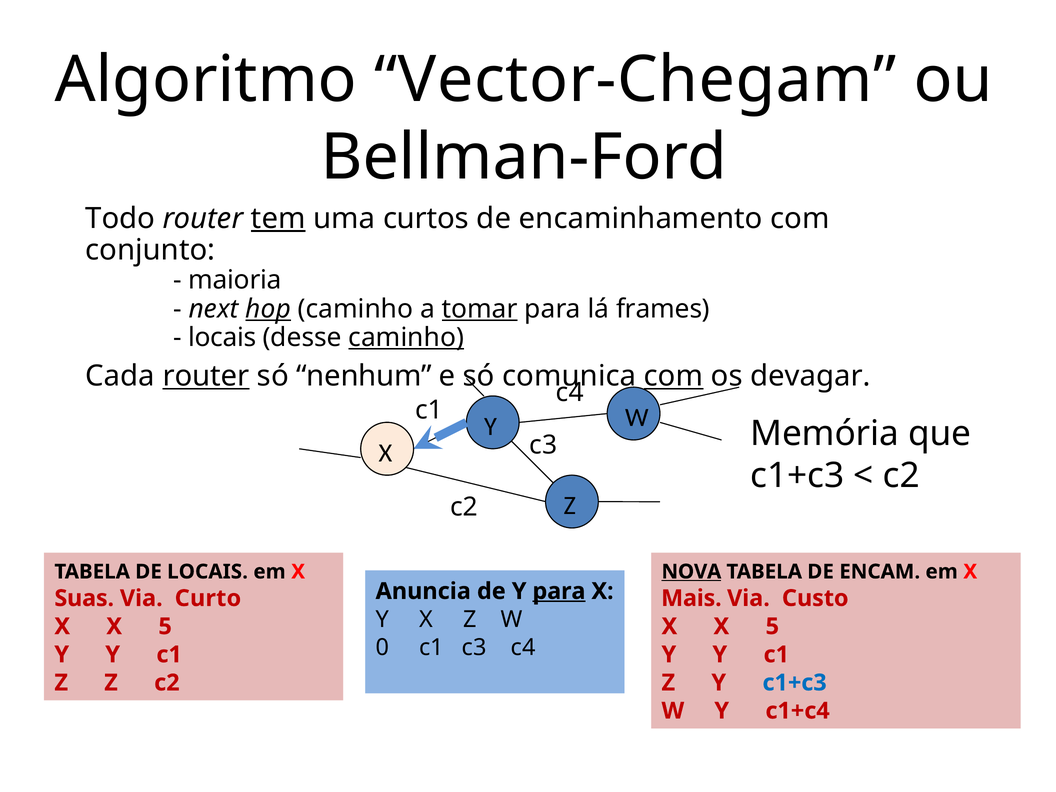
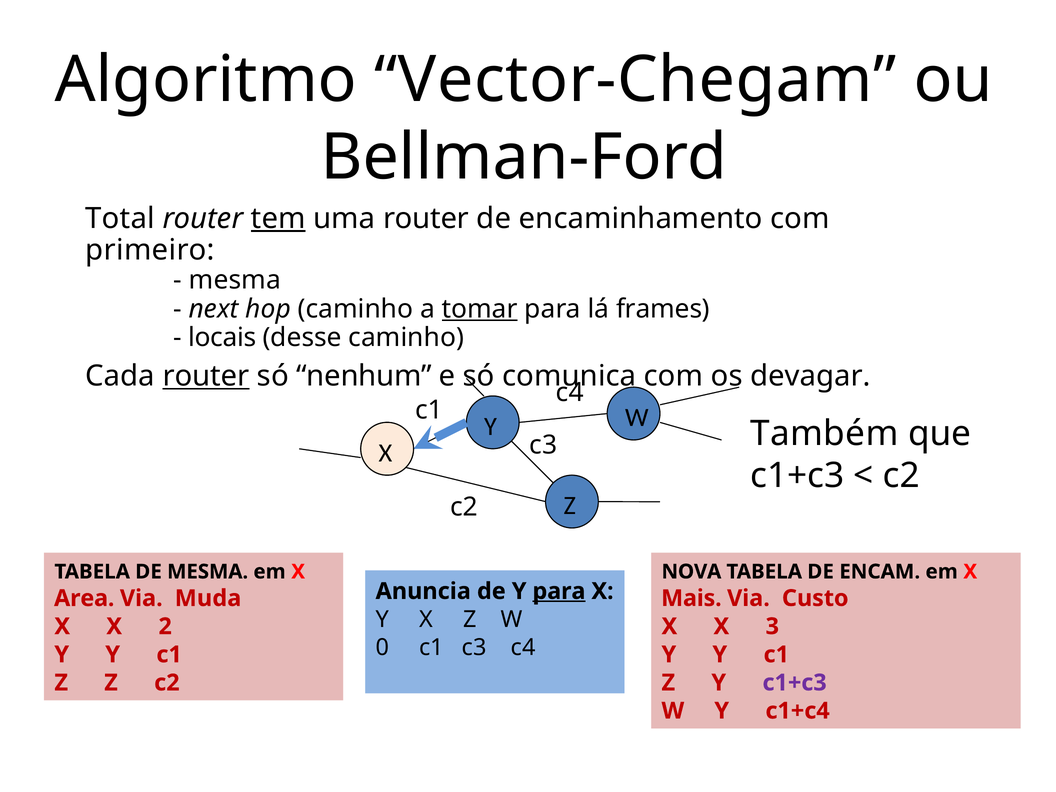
Todo: Todo -> Total (120, 218)
uma curtos: curtos -> router (426, 218)
conjunto: conjunto -> primeiro (150, 250)
maioria: maioria -> mesma (235, 280)
hop underline: present -> none (268, 309)
caminho underline: present -> none (406, 337)
com underline: present -> none (674, 376)
Memória: Memória -> Também (824, 434)
DE LOCAIS: LOCAIS -> MESMA (208, 572)
NOVA underline: present -> none (691, 572)
Suas: Suas -> Area (84, 598)
Curto: Curto -> Muda (208, 598)
5: 5 -> 2 (165, 626)
5: 5 -> 3 (772, 626)
c1+c3 colour: blue -> purple (795, 683)
